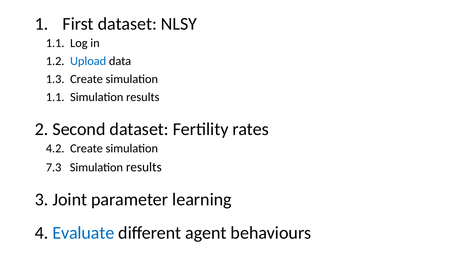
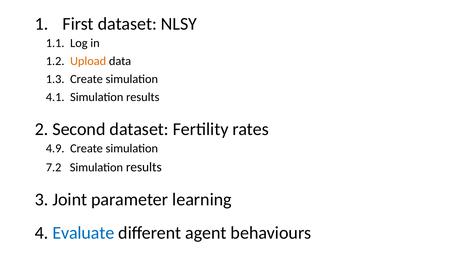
Upload colour: blue -> orange (88, 61)
1.1: 1.1 -> 4.1 (55, 97)
4.2: 4.2 -> 4.9 (55, 148)
7.3: 7.3 -> 7.2 (54, 167)
